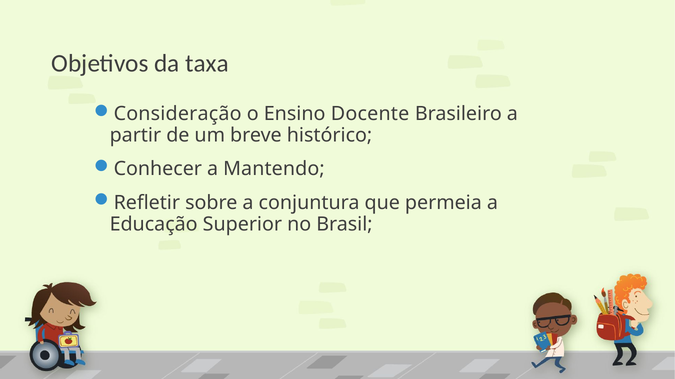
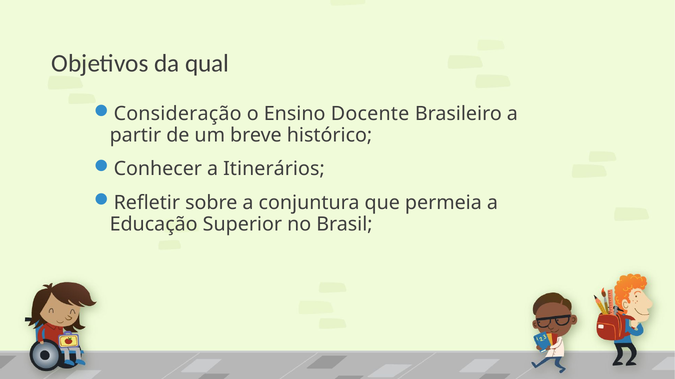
taxa: taxa -> qual (207, 64)
Mantendo: Mantendo -> Itinerários (274, 169)
